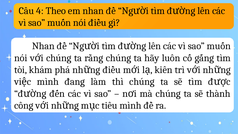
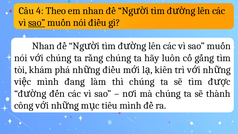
sao underline: none -> present (37, 23)
